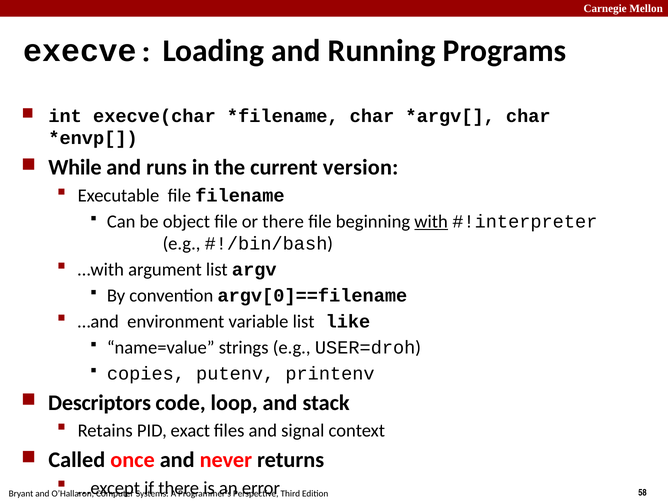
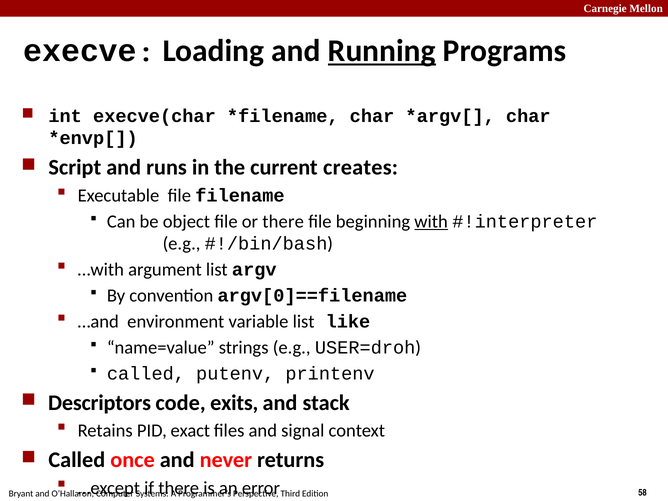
Running underline: none -> present (382, 51)
While: While -> Script (75, 167)
version: version -> creates (361, 167)
copies: copies -> called (146, 374)
loop: loop -> exits (234, 403)
